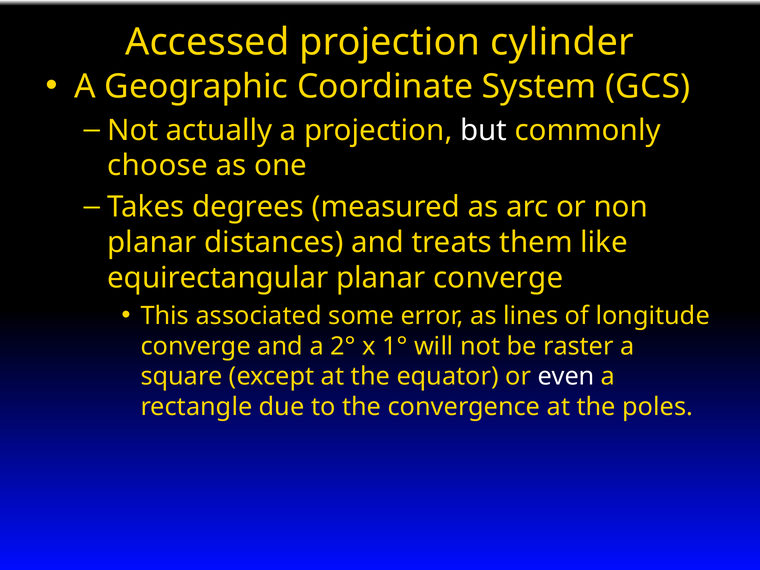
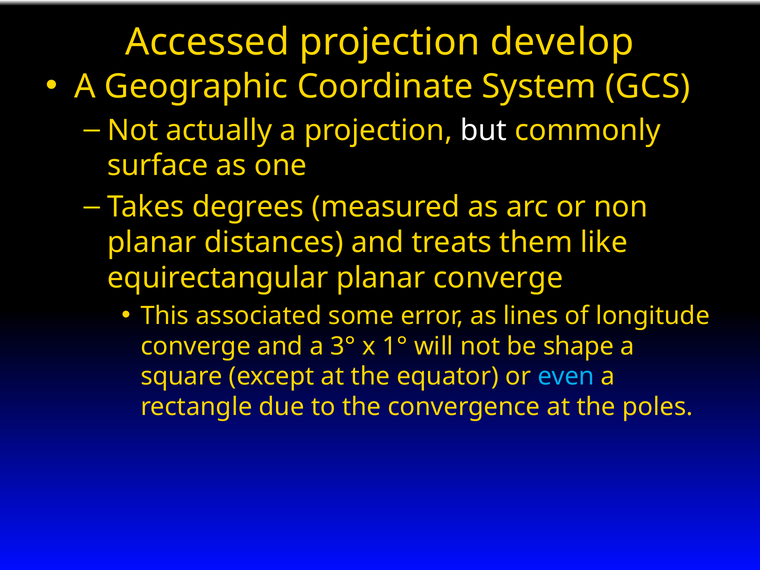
cylinder: cylinder -> develop (562, 42)
choose: choose -> surface (158, 166)
2°: 2° -> 3° (343, 346)
raster: raster -> shape (579, 346)
even colour: white -> light blue (566, 377)
